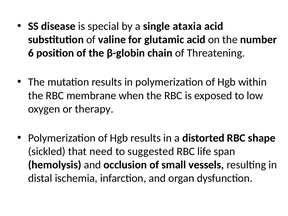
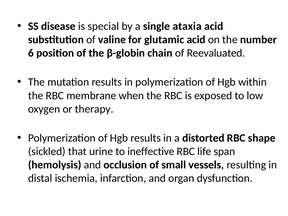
Threatening: Threatening -> Reevaluated (216, 53)
need: need -> urine (101, 151)
suggested: suggested -> ineffective (151, 151)
